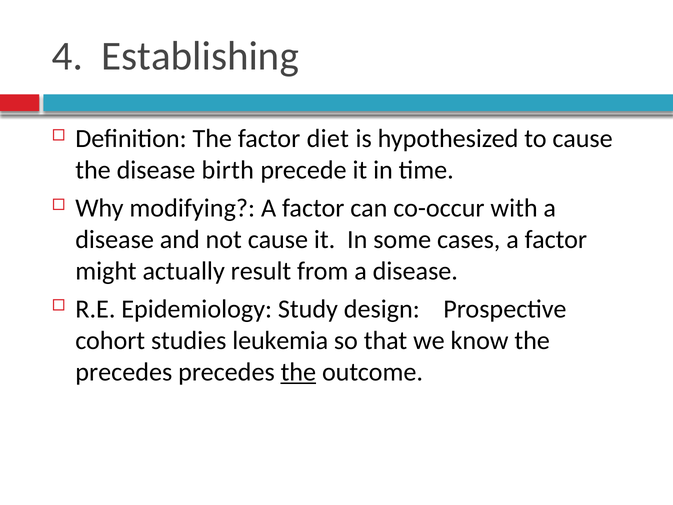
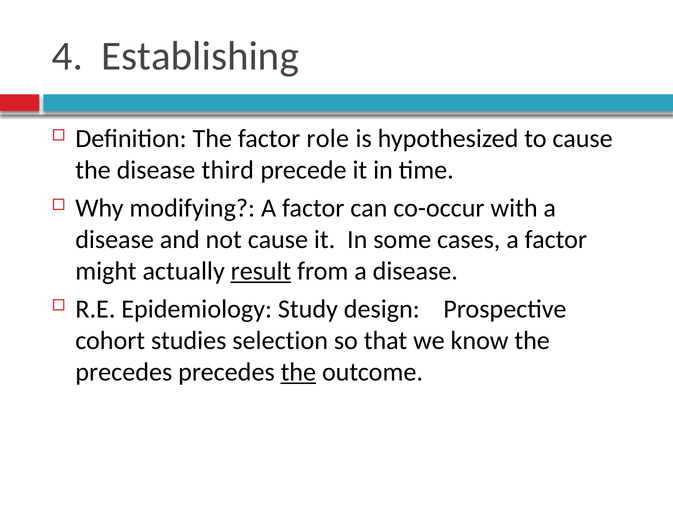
diet: diet -> role (328, 139)
birth: birth -> third (228, 170)
result underline: none -> present (261, 271)
leukemia: leukemia -> selection (280, 340)
